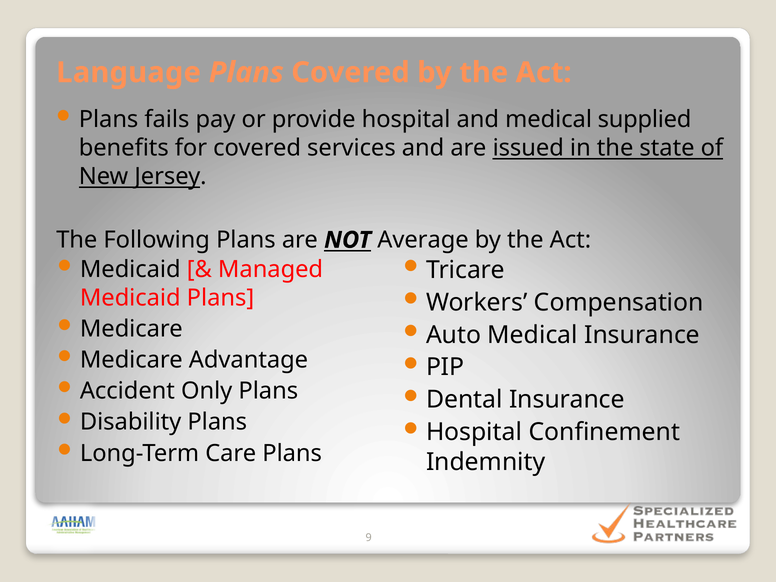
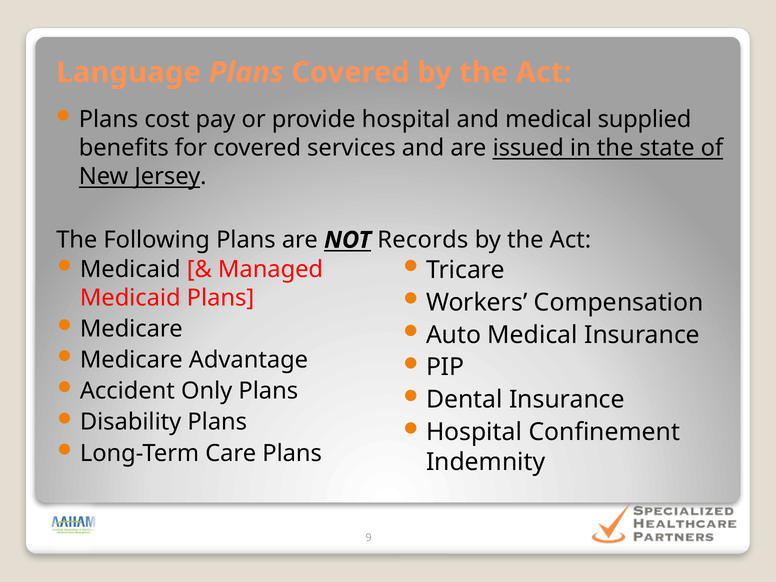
fails: fails -> cost (167, 120)
Average: Average -> Records (423, 240)
